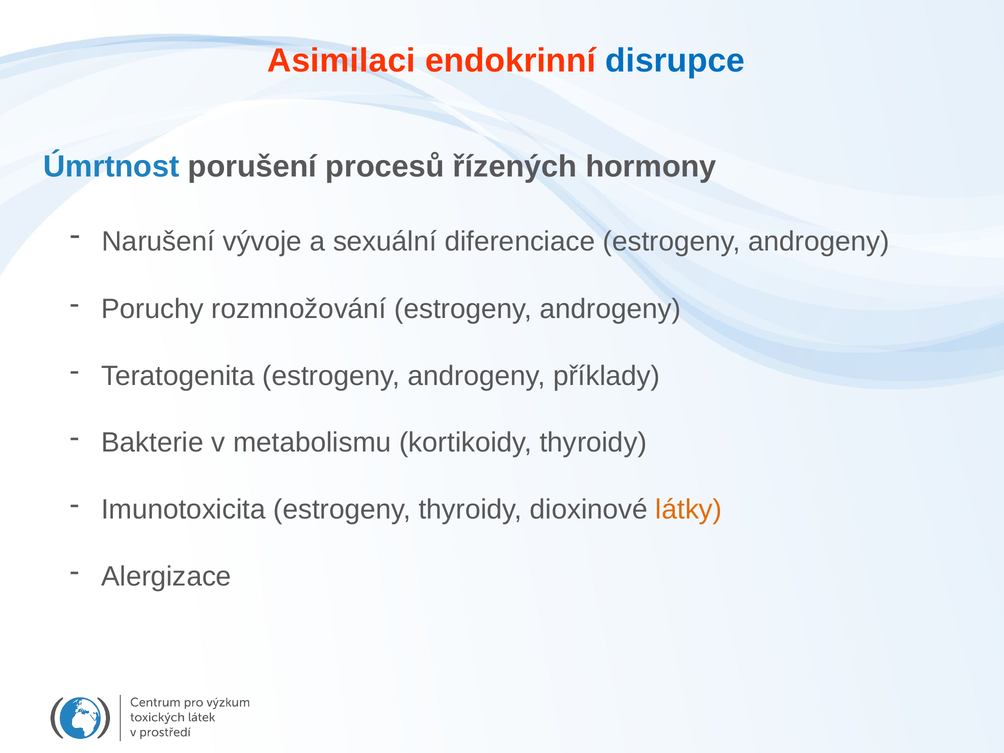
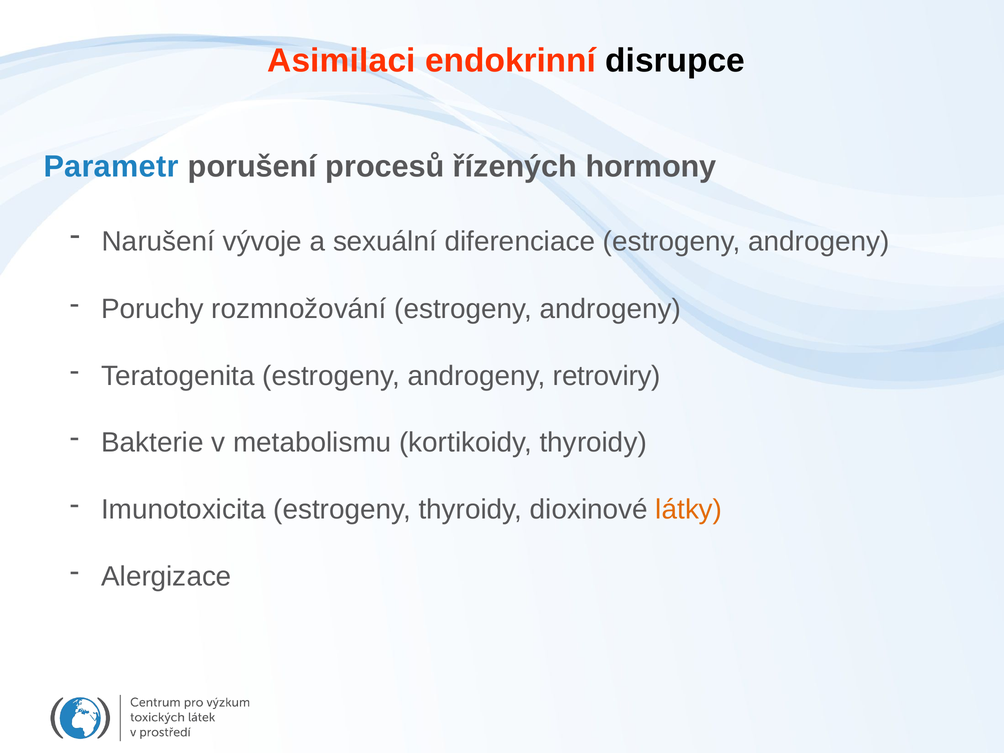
disrupce colour: blue -> black (675, 61)
Úmrtnost: Úmrtnost -> Parametr (111, 167)
příklady: příklady -> retroviry (607, 376)
